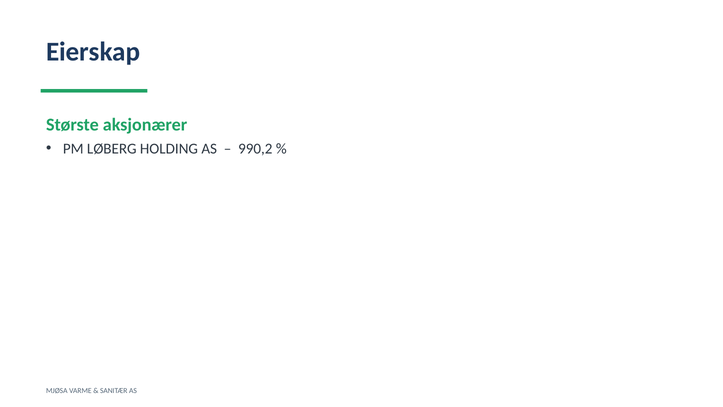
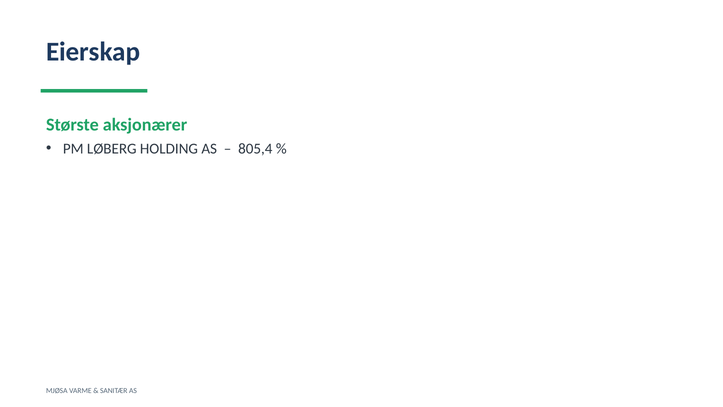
990,2: 990,2 -> 805,4 (255, 149)
